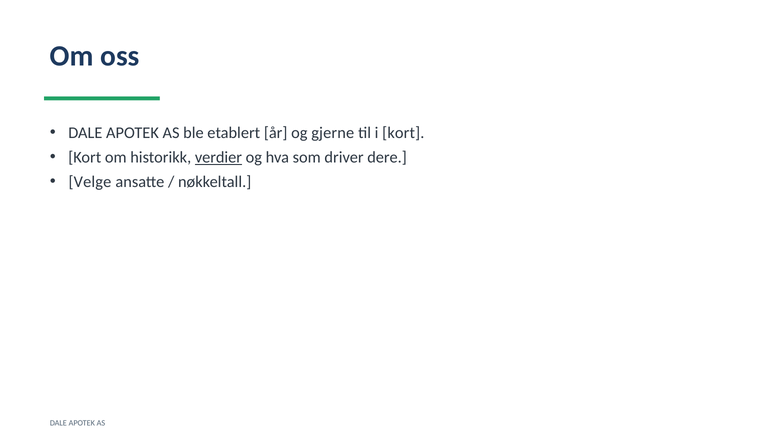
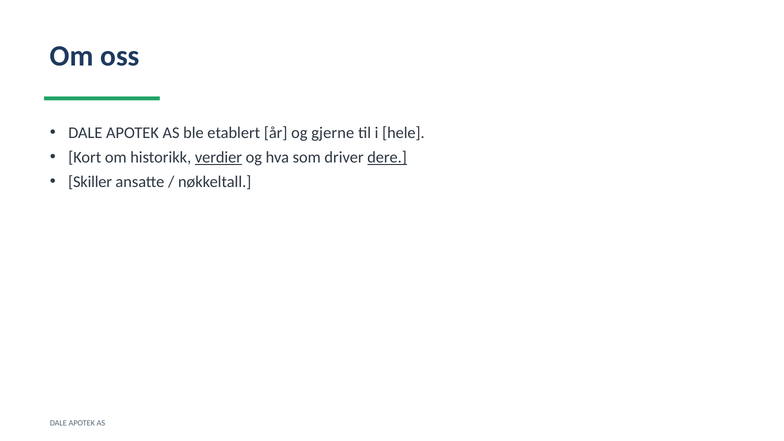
i kort: kort -> hele (403, 133)
dere underline: none -> present (387, 157)
Velge: Velge -> Skiller (90, 182)
